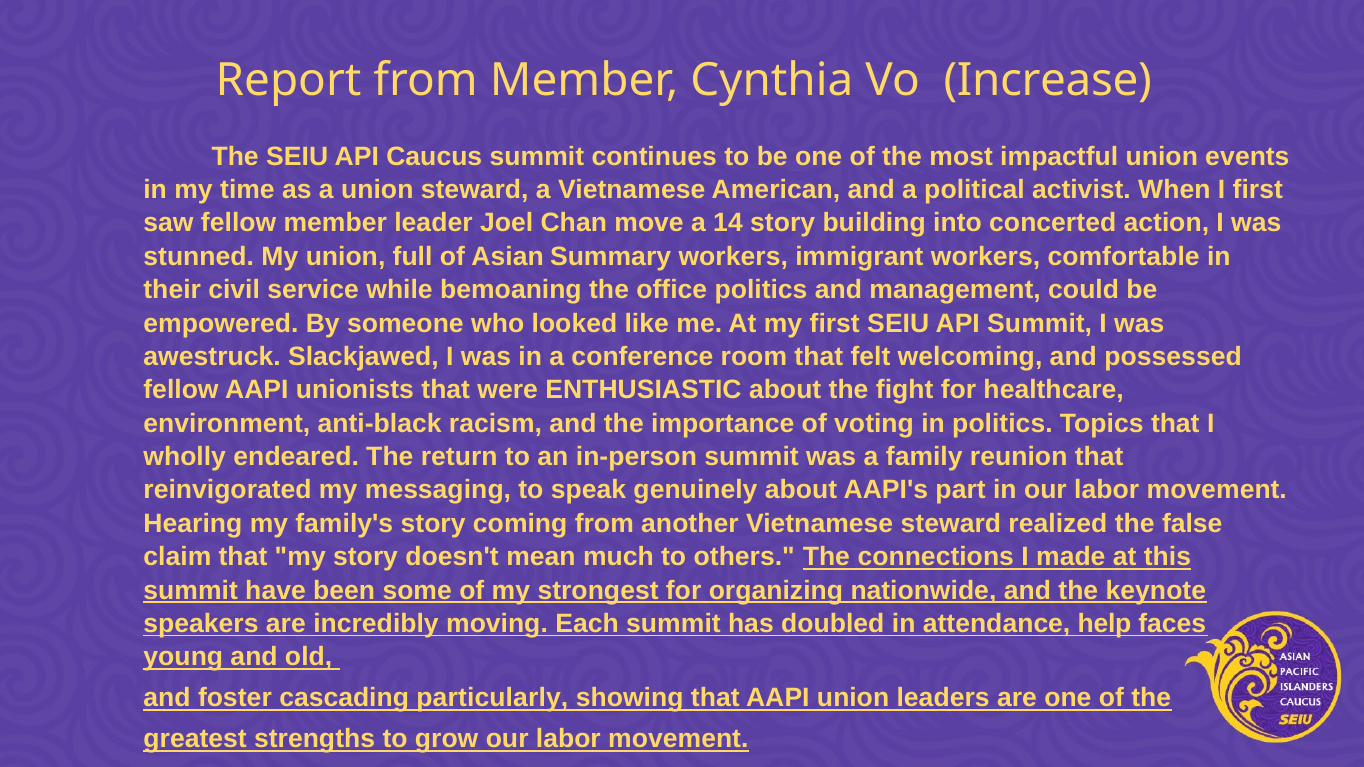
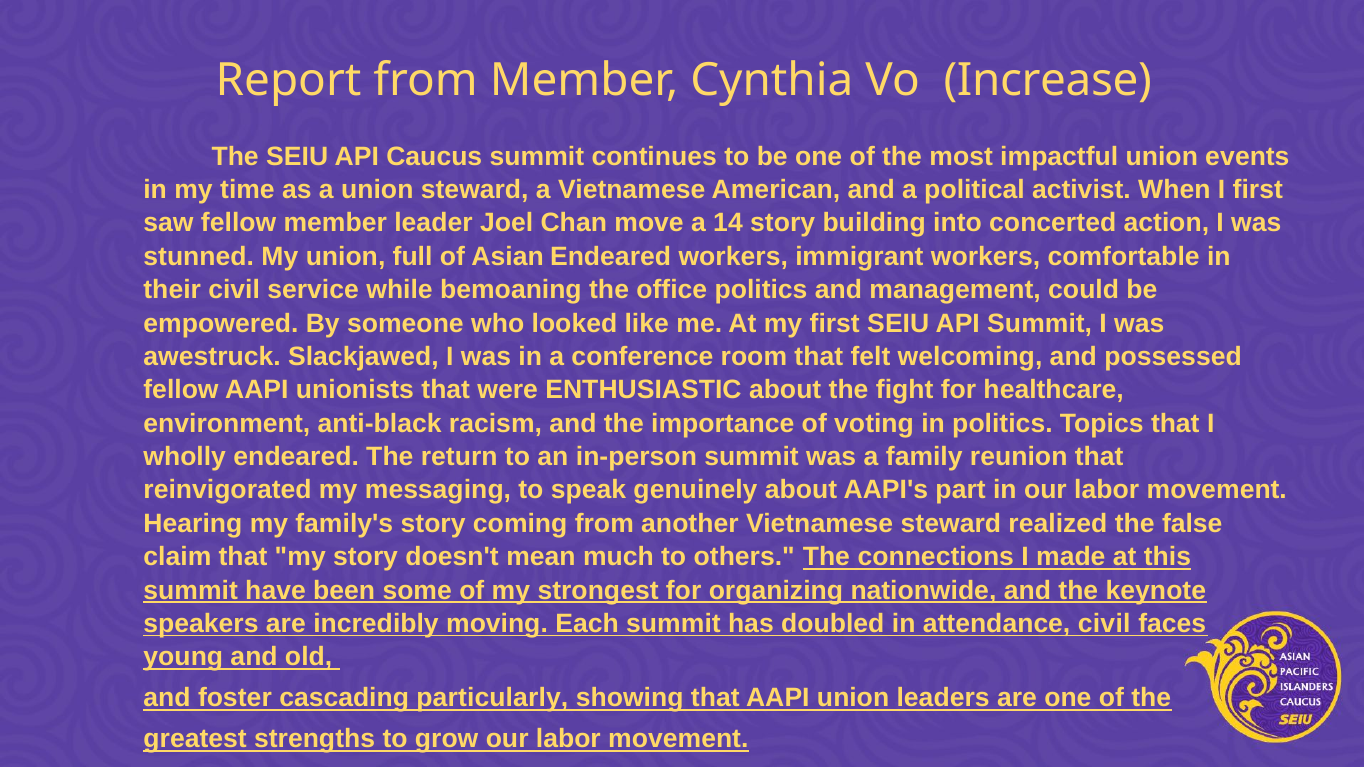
Asian Summary: Summary -> Endeared (611, 257)
attendance help: help -> civil (1104, 624)
